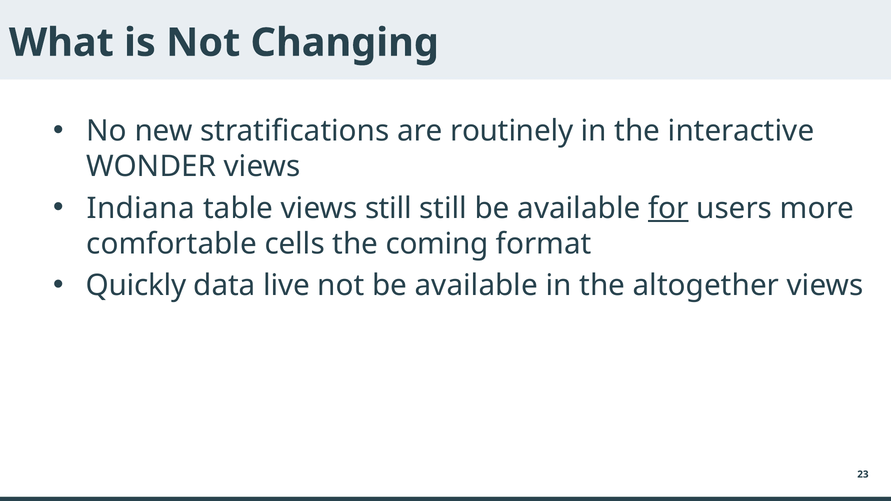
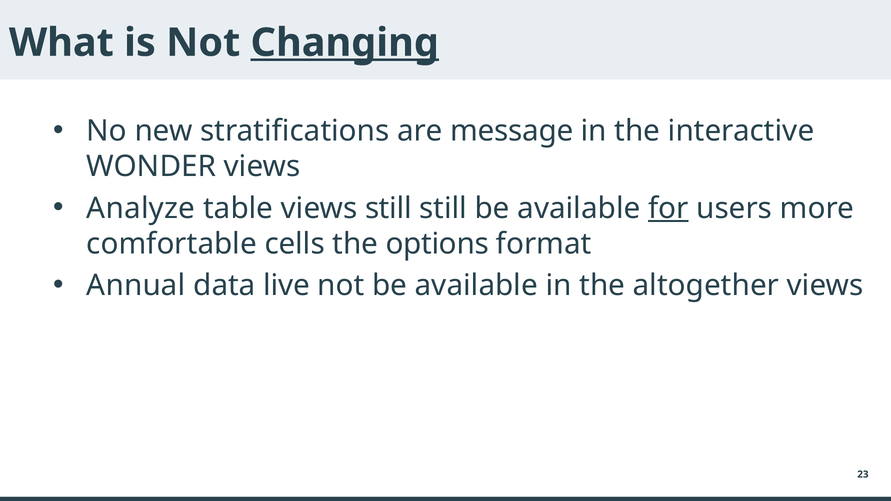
Changing underline: none -> present (345, 43)
routinely: routinely -> message (512, 131)
Indiana: Indiana -> Analyze (141, 208)
coming: coming -> options (437, 244)
Quickly: Quickly -> Annual (136, 286)
